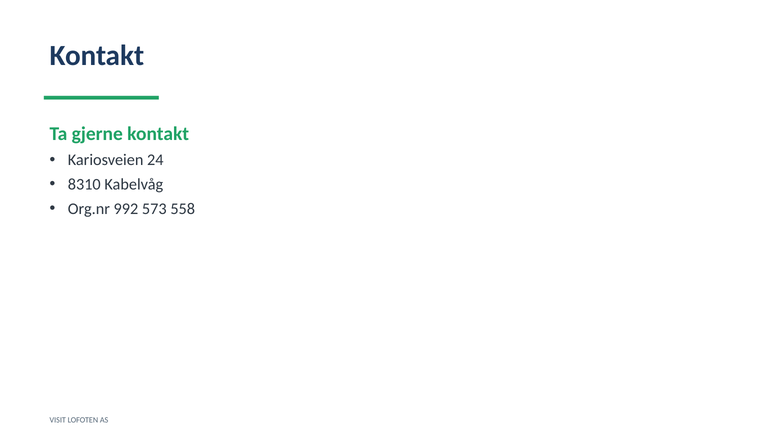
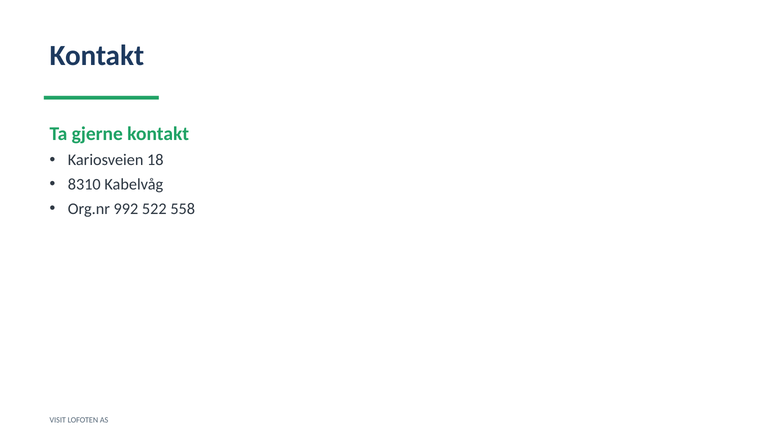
24: 24 -> 18 (155, 160)
573: 573 -> 522 (154, 209)
